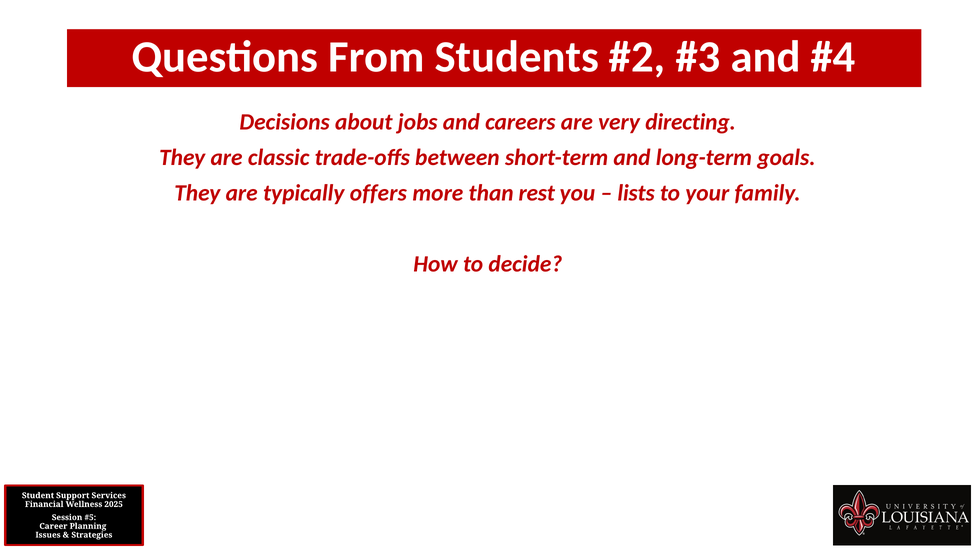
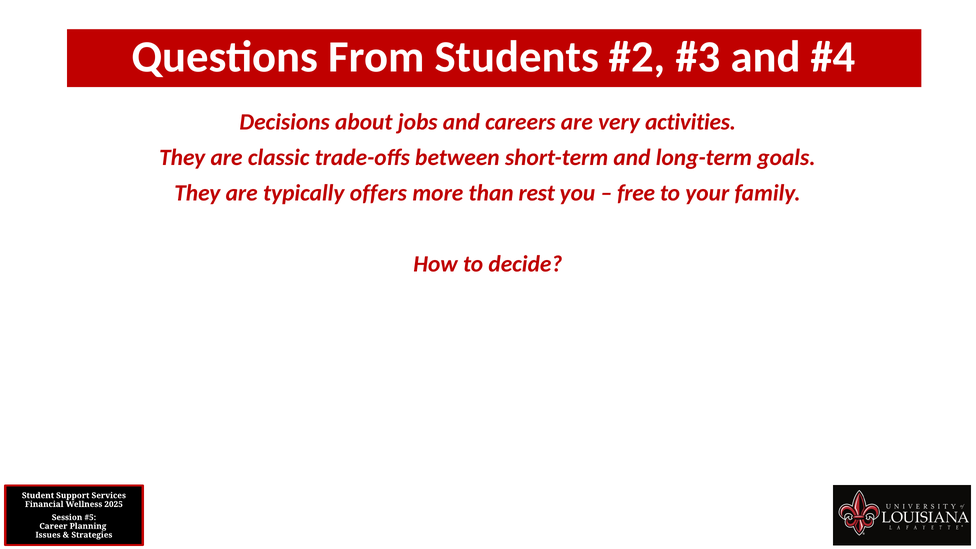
directing: directing -> activities (691, 122)
lists: lists -> free (636, 193)
